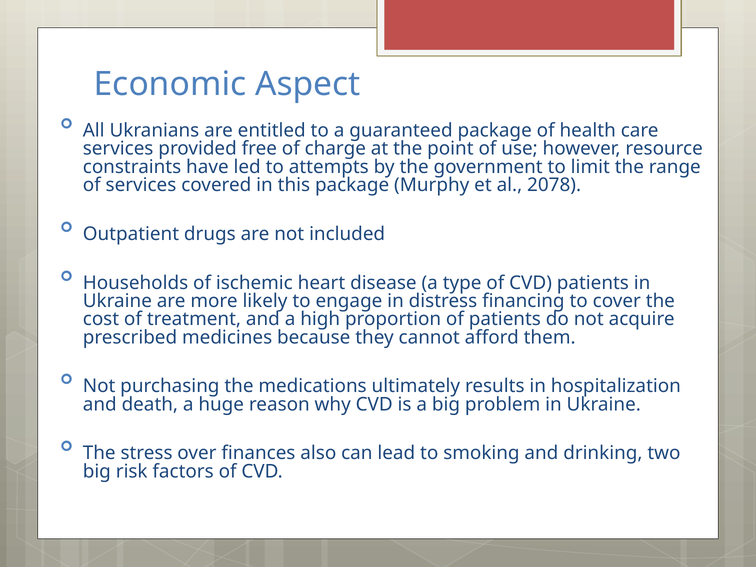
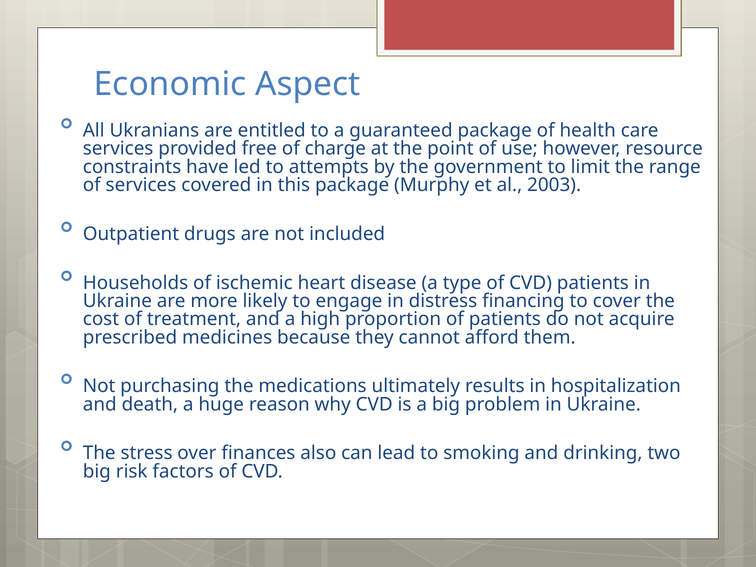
2078: 2078 -> 2003 (554, 185)
